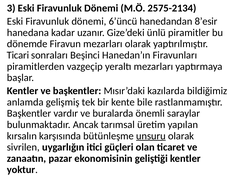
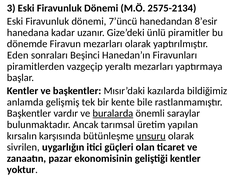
6’üncü: 6’üncü -> 7’üncü (123, 21)
Ticari: Ticari -> Eden (18, 55)
buralarda underline: none -> present (113, 113)
